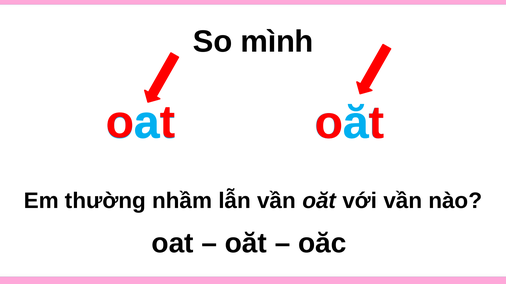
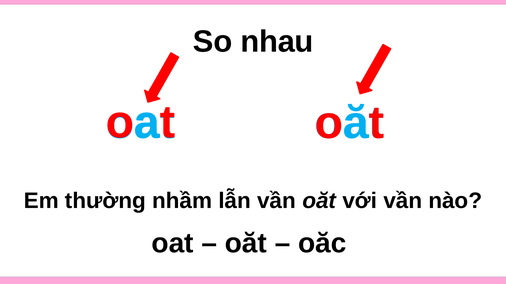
mình: mình -> nhau (277, 42)
